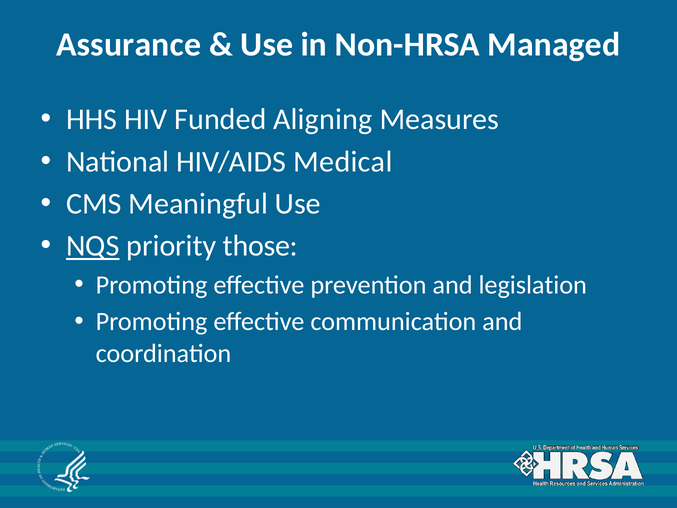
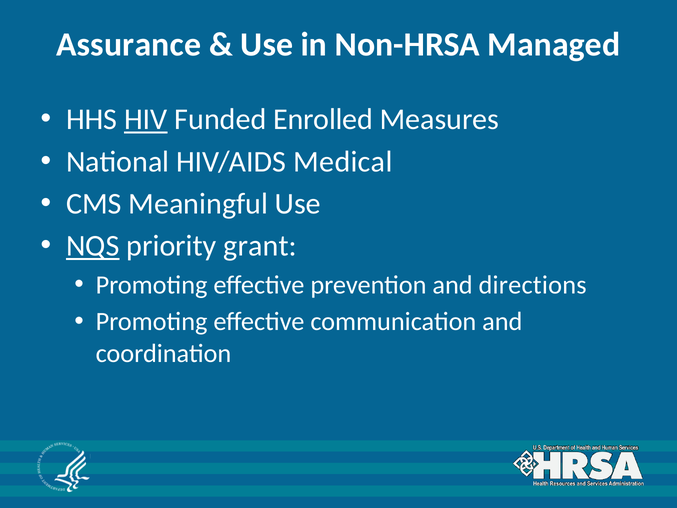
HIV underline: none -> present (146, 119)
Aligning: Aligning -> Enrolled (323, 119)
those: those -> grant (260, 246)
legislation: legislation -> directions (533, 285)
